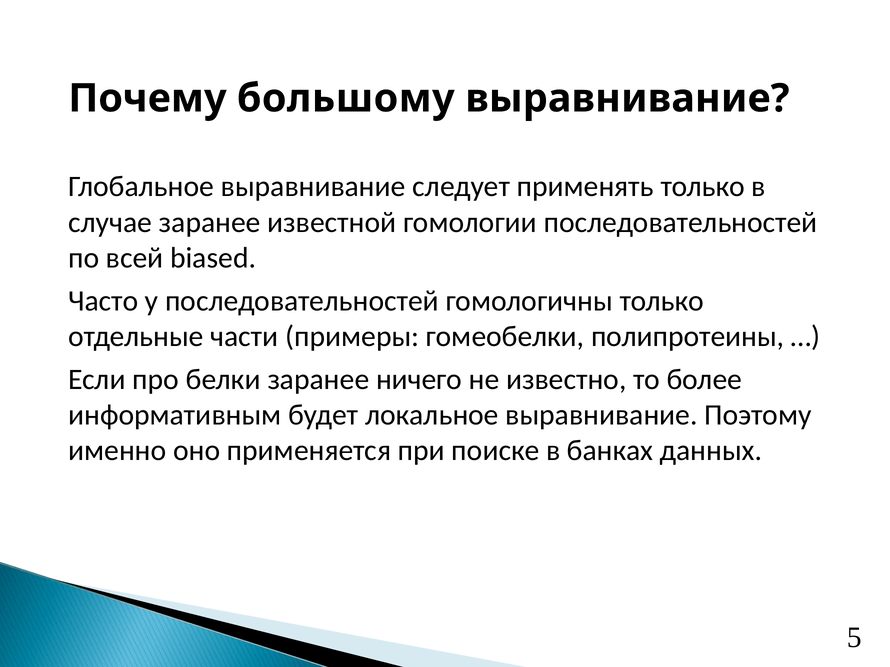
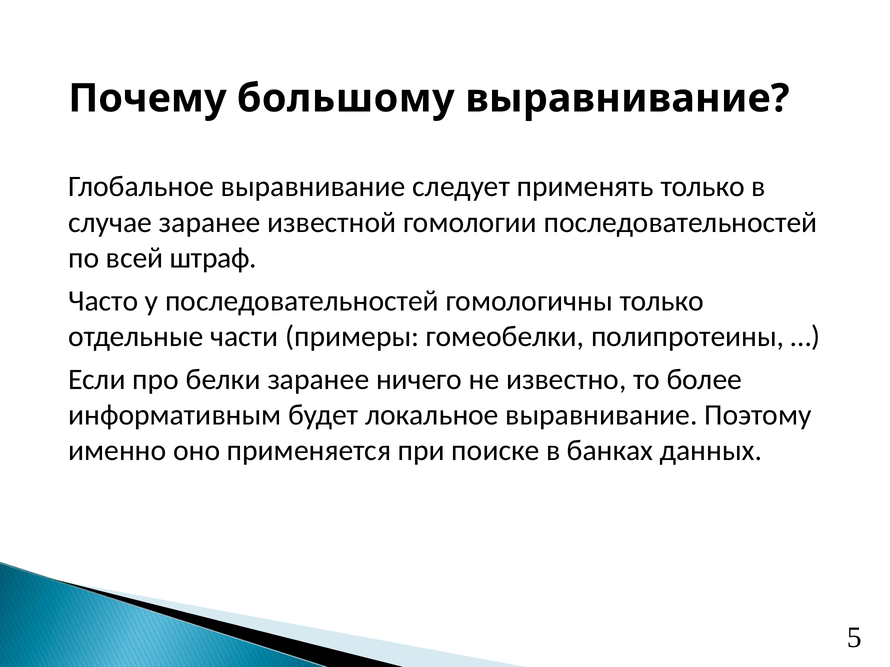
biased: biased -> штраф (213, 258)
